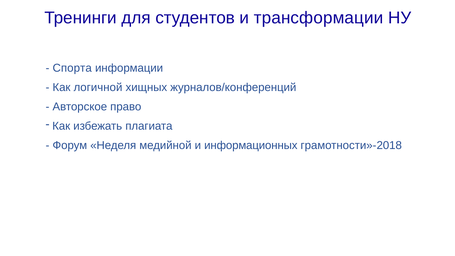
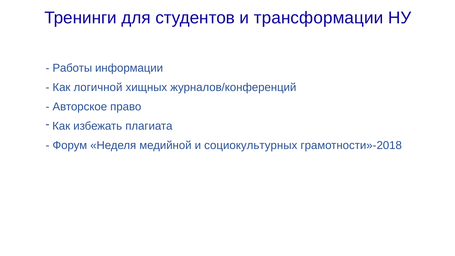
Спорта: Спорта -> Работы (72, 68)
информационных: информационных -> социокультурных (251, 145)
